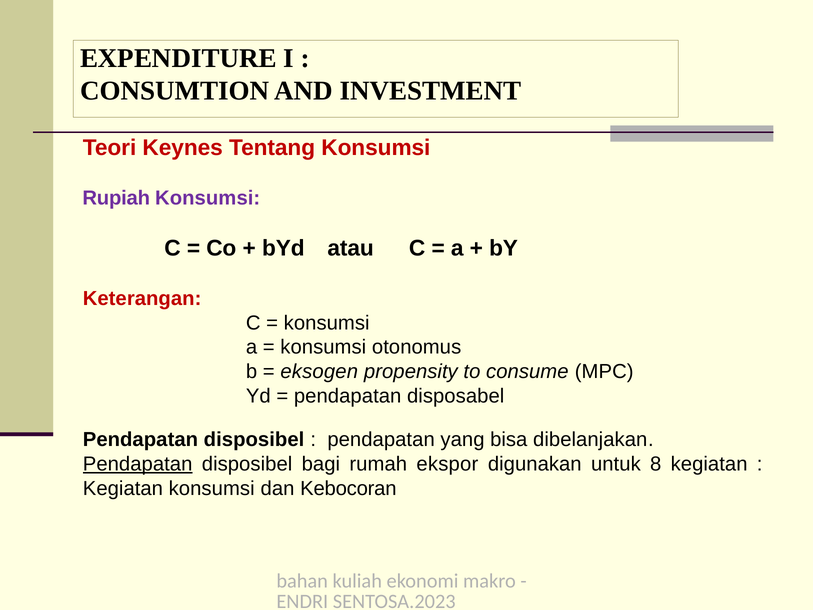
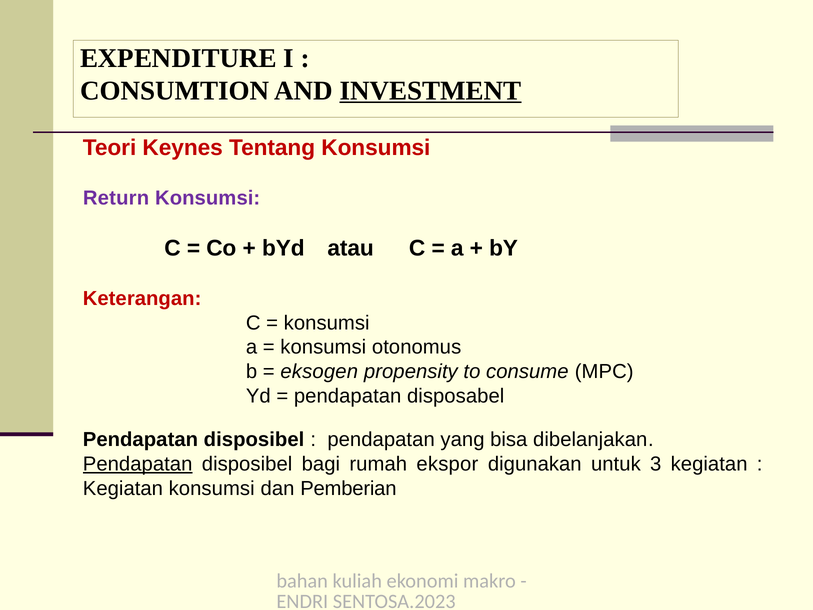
INVESTMENT underline: none -> present (430, 90)
Rupiah: Rupiah -> Return (116, 198)
8: 8 -> 3 (656, 463)
Kebocoran: Kebocoran -> Pemberian (348, 488)
